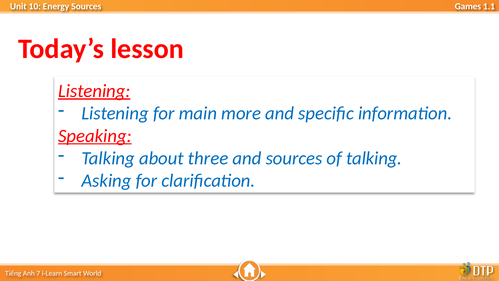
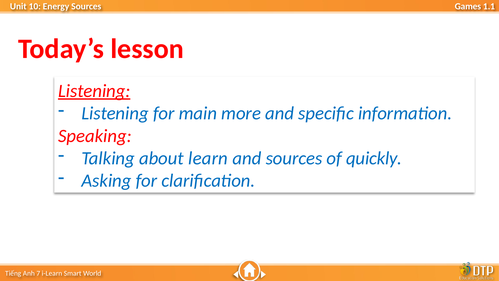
Speaking underline: present -> none (95, 136)
three: three -> learn (208, 158)
of talking: talking -> quickly (374, 158)
